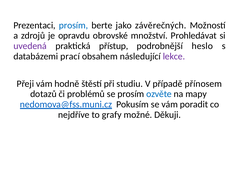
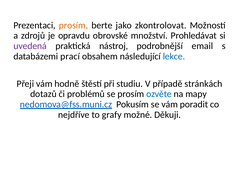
prosím colour: blue -> orange (74, 25)
závěrečných: závěrečných -> zkontrolovat (161, 25)
přístup: přístup -> nástroj (114, 46)
heslo: heslo -> email (202, 46)
lekce colour: purple -> blue (174, 56)
přínosem: přínosem -> stránkách (203, 84)
